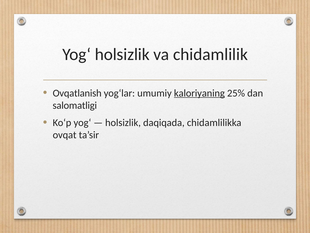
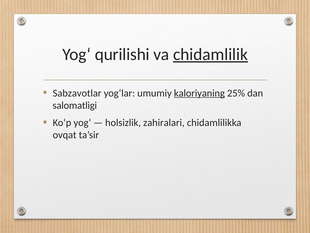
Yog‘ holsizlik: holsizlik -> qurilishi (122, 54)
chidamlilik underline: none -> present (210, 54)
Ovqatlanish: Ovqatlanish -> Sabzavotlar (77, 93)
daqiqada: daqiqada -> zahiralari (164, 122)
